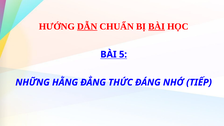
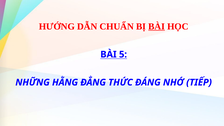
DẪN underline: present -> none (87, 26)
